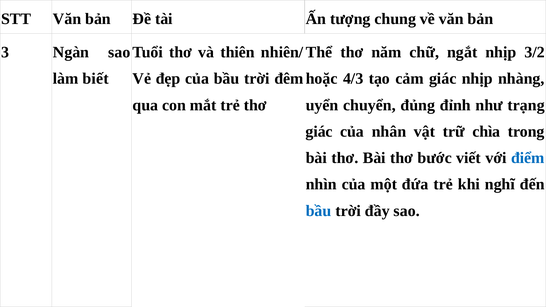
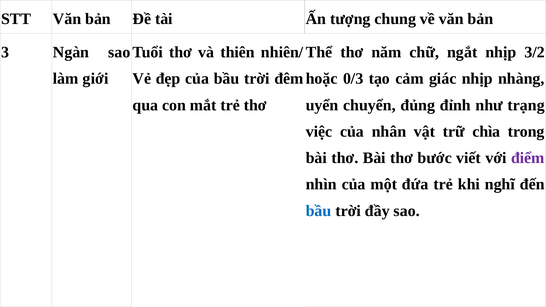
biết: biết -> giới (96, 79)
4/3: 4/3 -> 0/3 (353, 79)
giác: giác -> việc (319, 132)
điểm colour: blue -> purple (528, 158)
